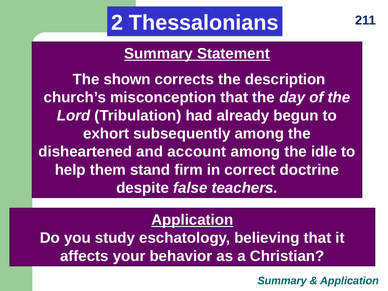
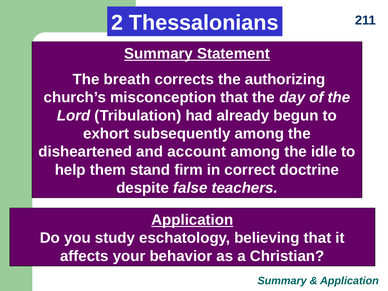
shown: shown -> breath (127, 79)
description: description -> authorizing (285, 79)
